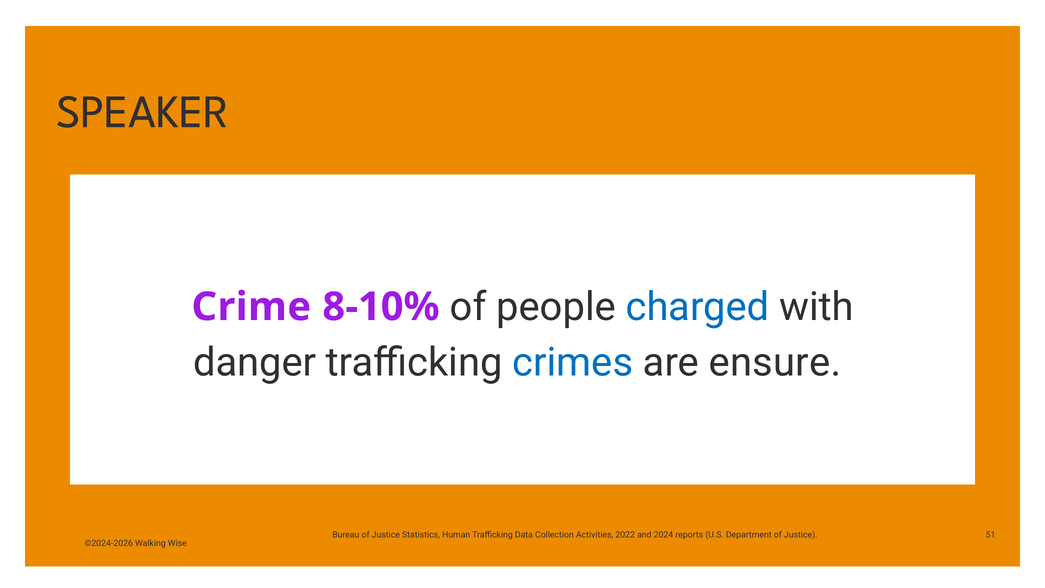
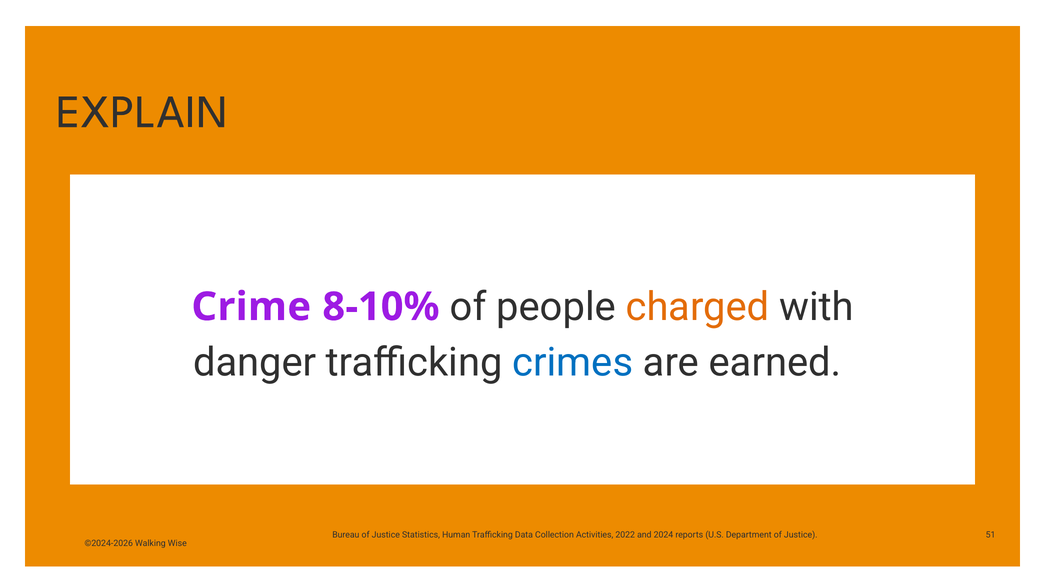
SPEAKER: SPEAKER -> EXPLAIN (142, 112)
charged colour: blue -> orange (698, 307)
ensure: ensure -> earned (775, 363)
